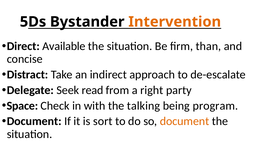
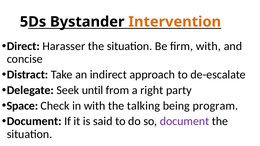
Available: Available -> Harasser (64, 46)
firm than: than -> with (208, 46)
read: read -> until (93, 90)
sort: sort -> said (103, 121)
document colour: orange -> purple (185, 121)
